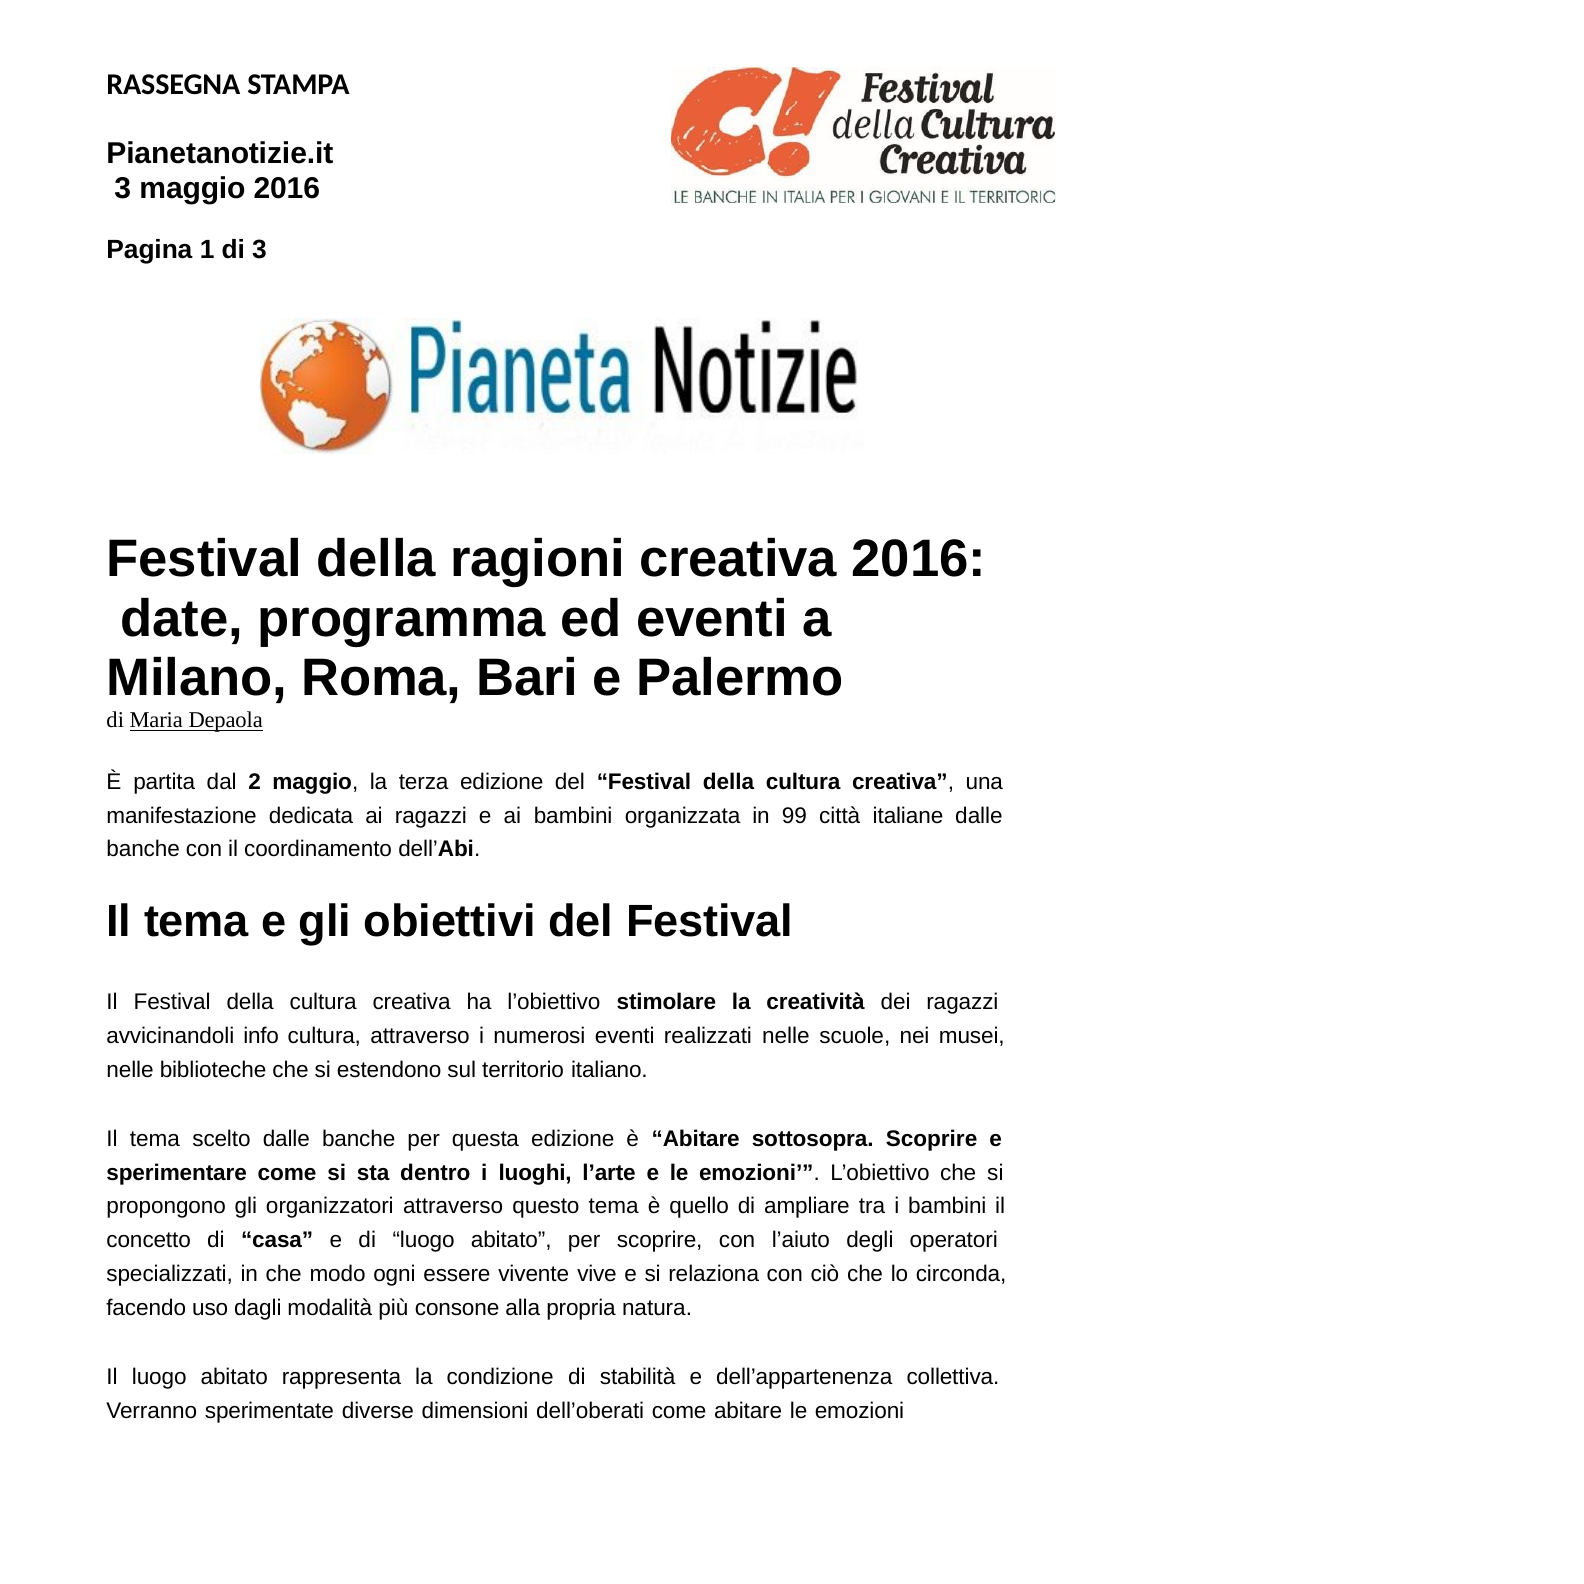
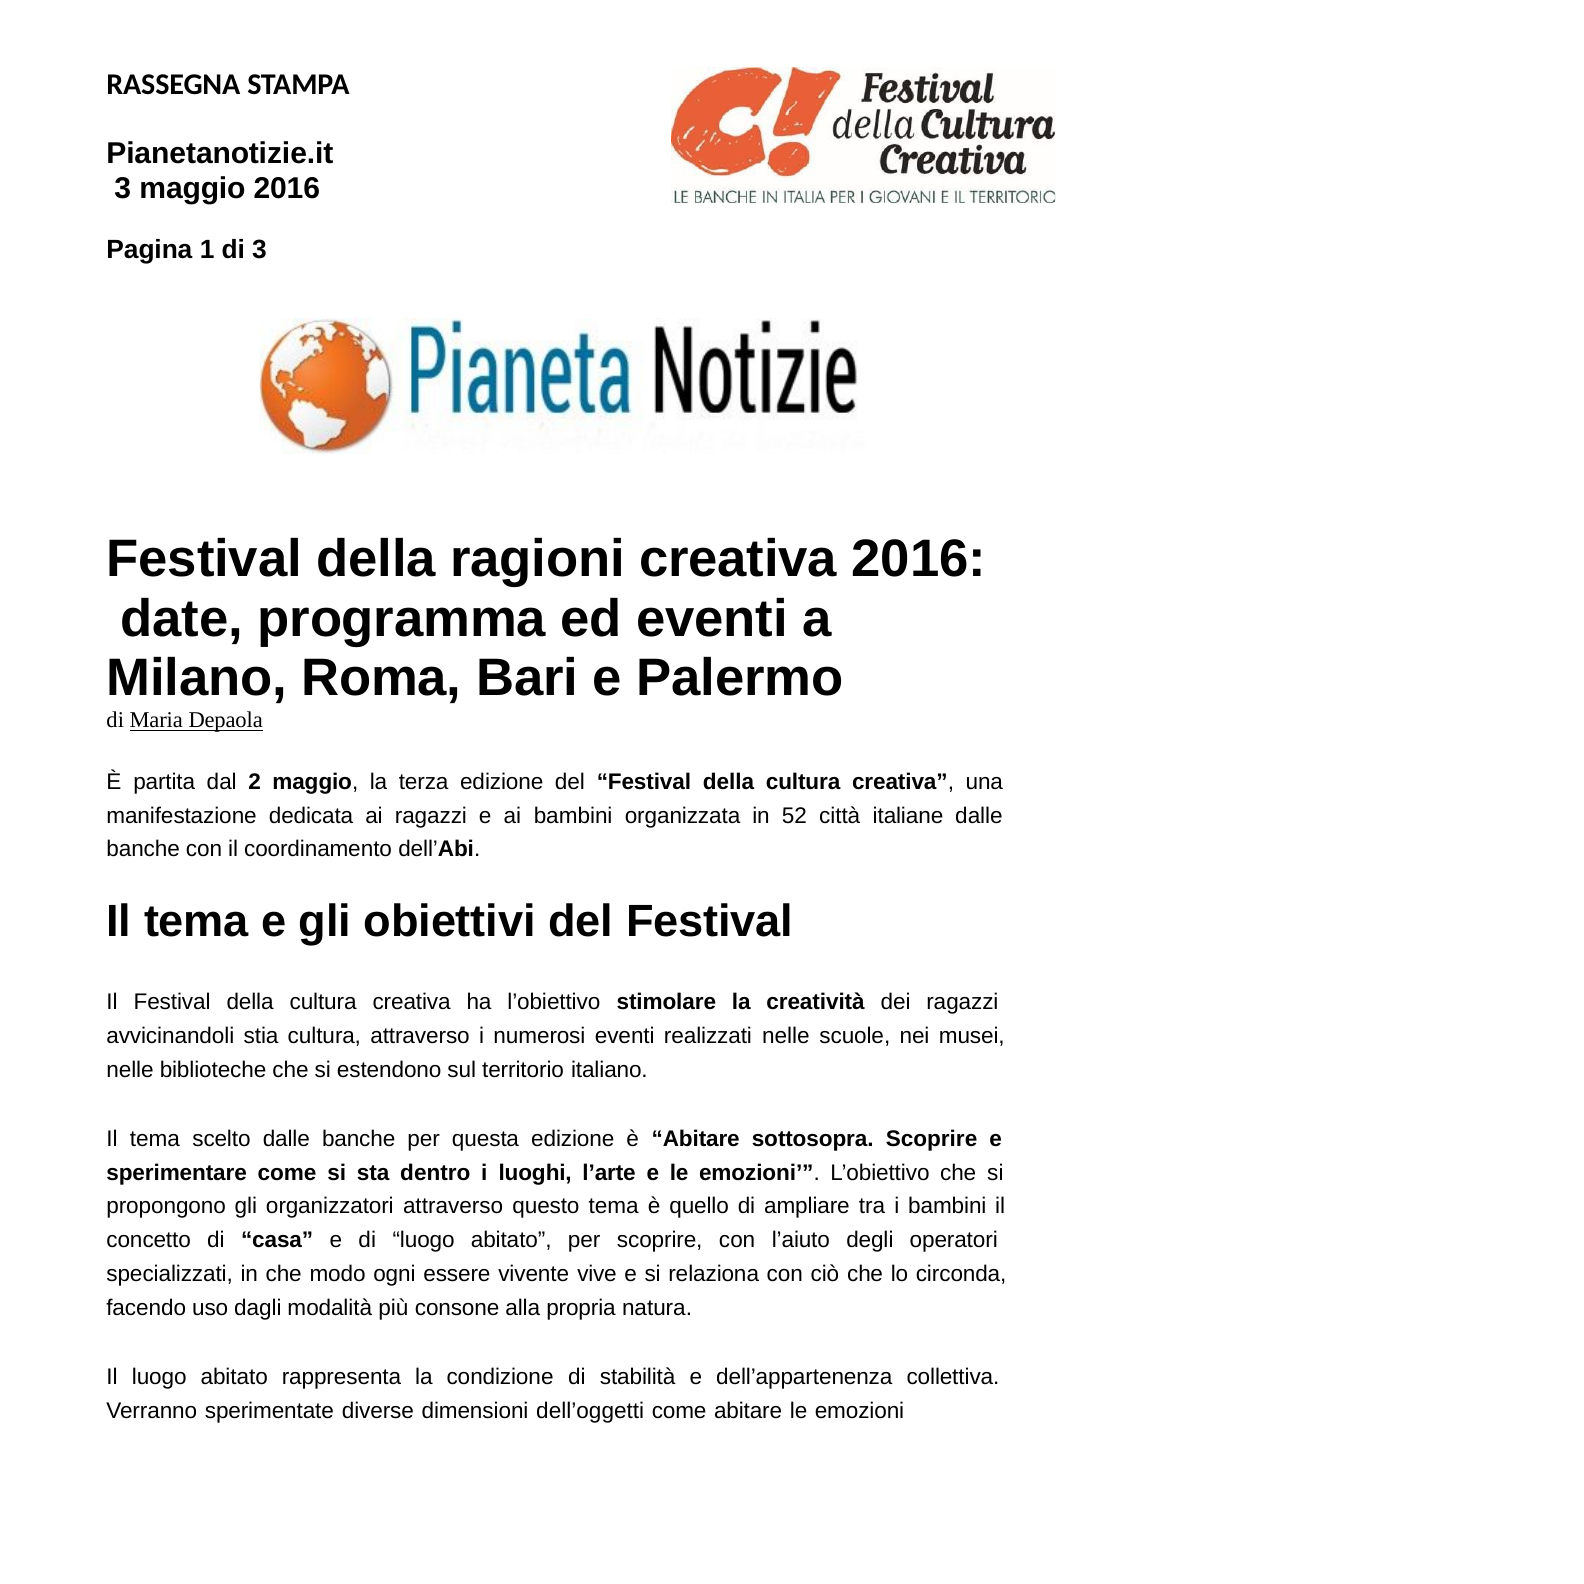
99: 99 -> 52 (794, 816)
info: info -> stia (261, 1036)
dell’oberati: dell’oberati -> dell’oggetti (590, 1411)
